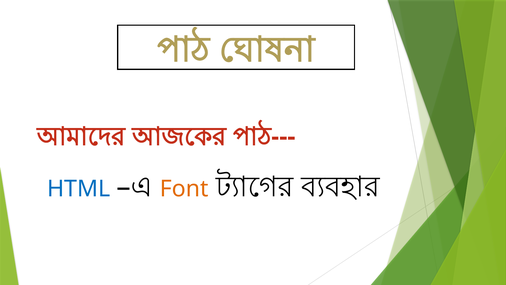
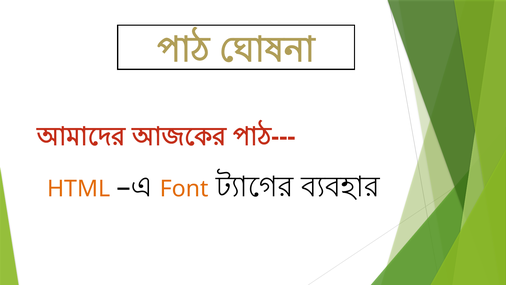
HTML colour: blue -> orange (79, 189)
